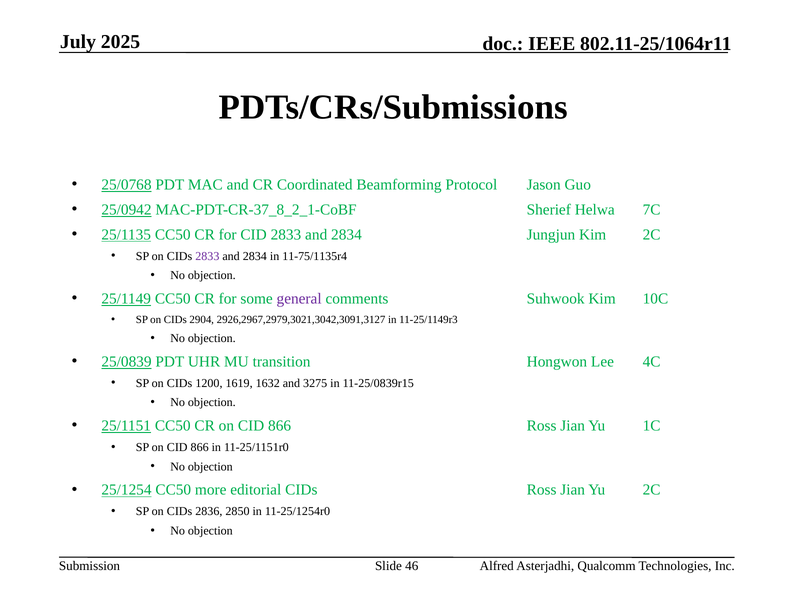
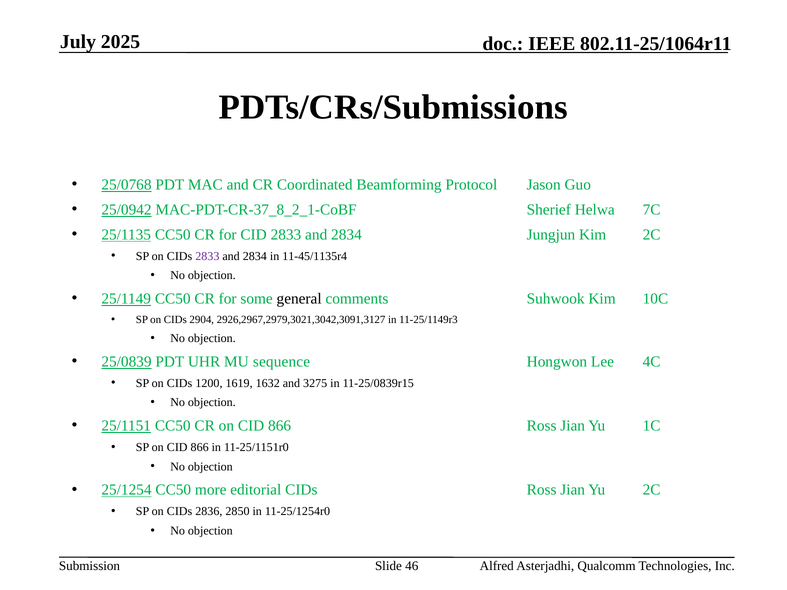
11-75/1135r4: 11-75/1135r4 -> 11-45/1135r4 (315, 256)
general colour: purple -> black (299, 299)
transition: transition -> sequence (282, 362)
